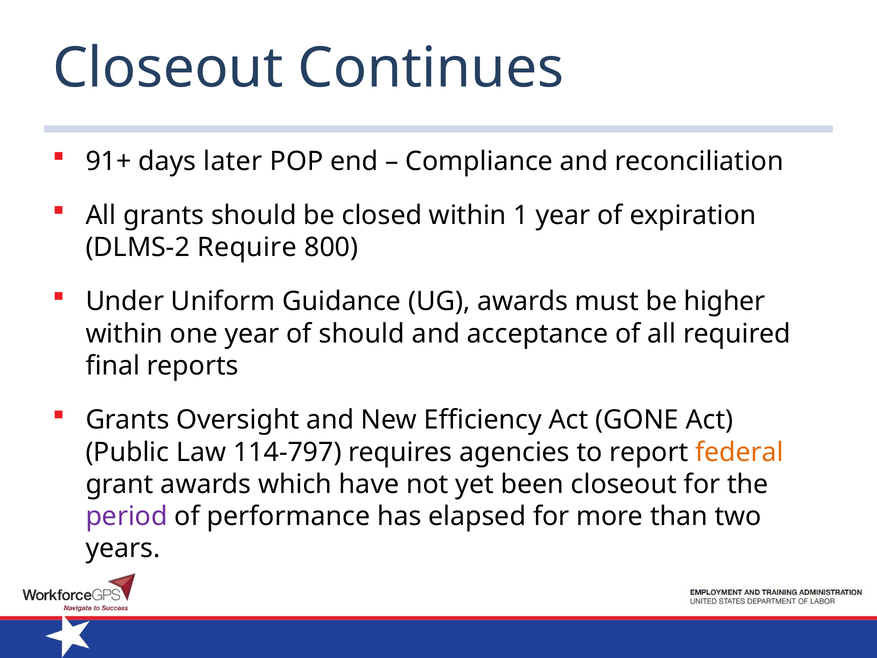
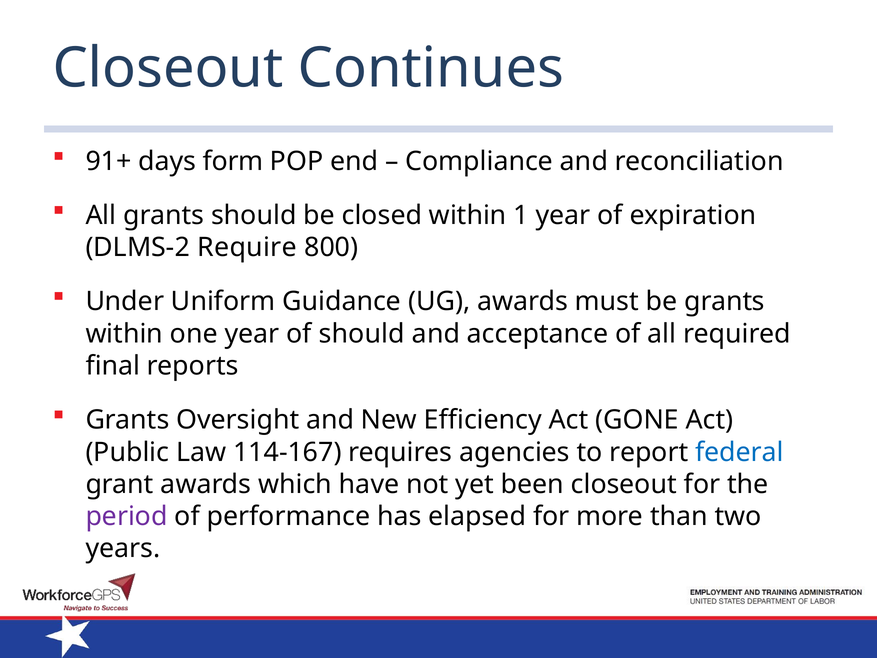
later: later -> form (233, 161)
be higher: higher -> grants (725, 301)
114-797: 114-797 -> 114-167 (287, 452)
federal colour: orange -> blue (739, 452)
